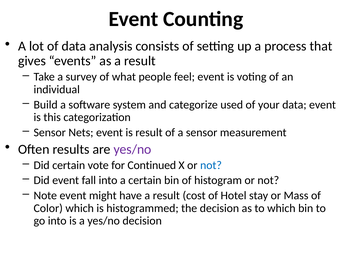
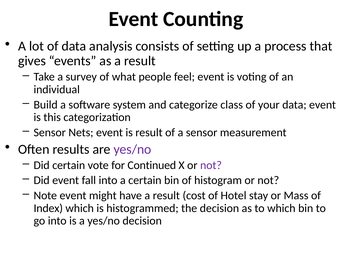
used: used -> class (232, 105)
not colour: blue -> purple (211, 165)
Color: Color -> Index (48, 208)
